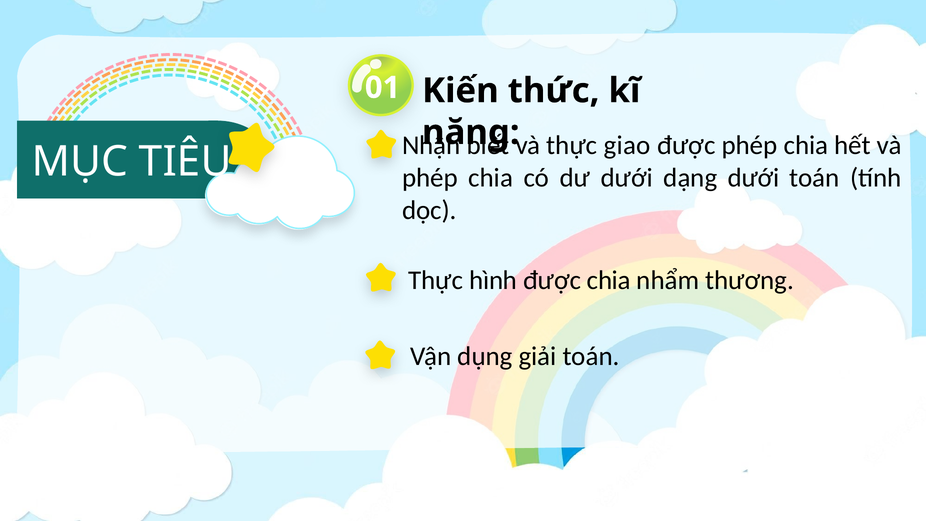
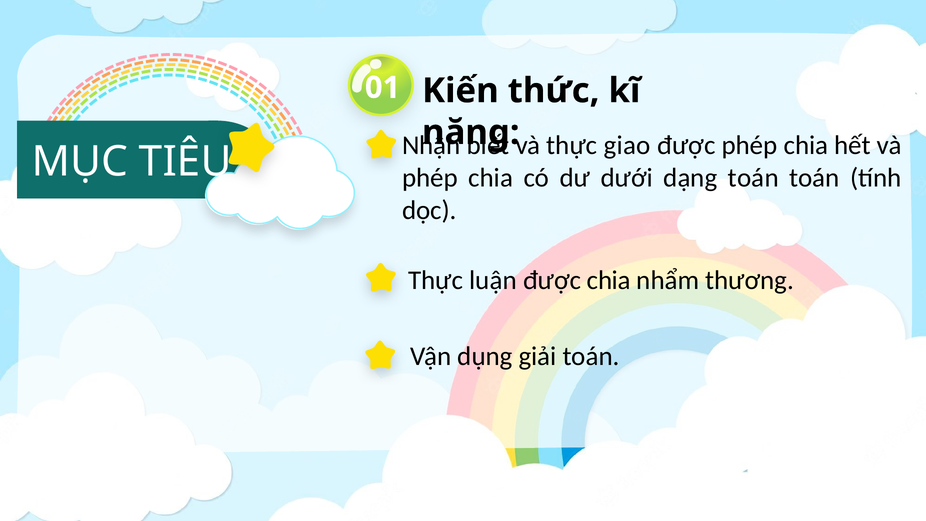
dạng dưới: dưới -> toán (753, 178)
hình: hình -> luận (493, 280)
